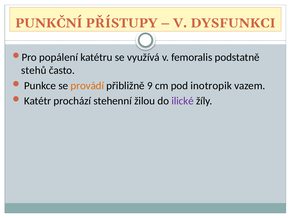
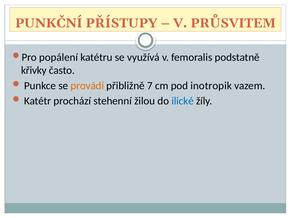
DYSFUNKCI: DYSFUNKCI -> PRŮSVITEM (233, 23)
stehů: stehů -> křivky (34, 70)
9: 9 -> 7 (150, 86)
ilické colour: purple -> blue (183, 101)
